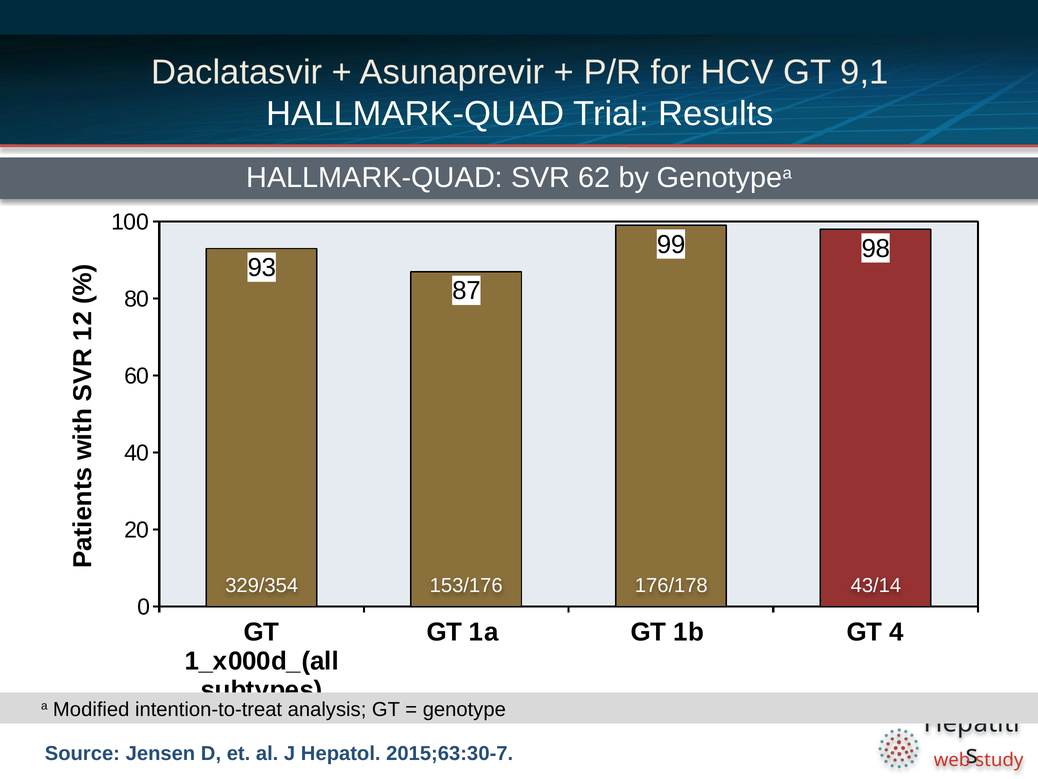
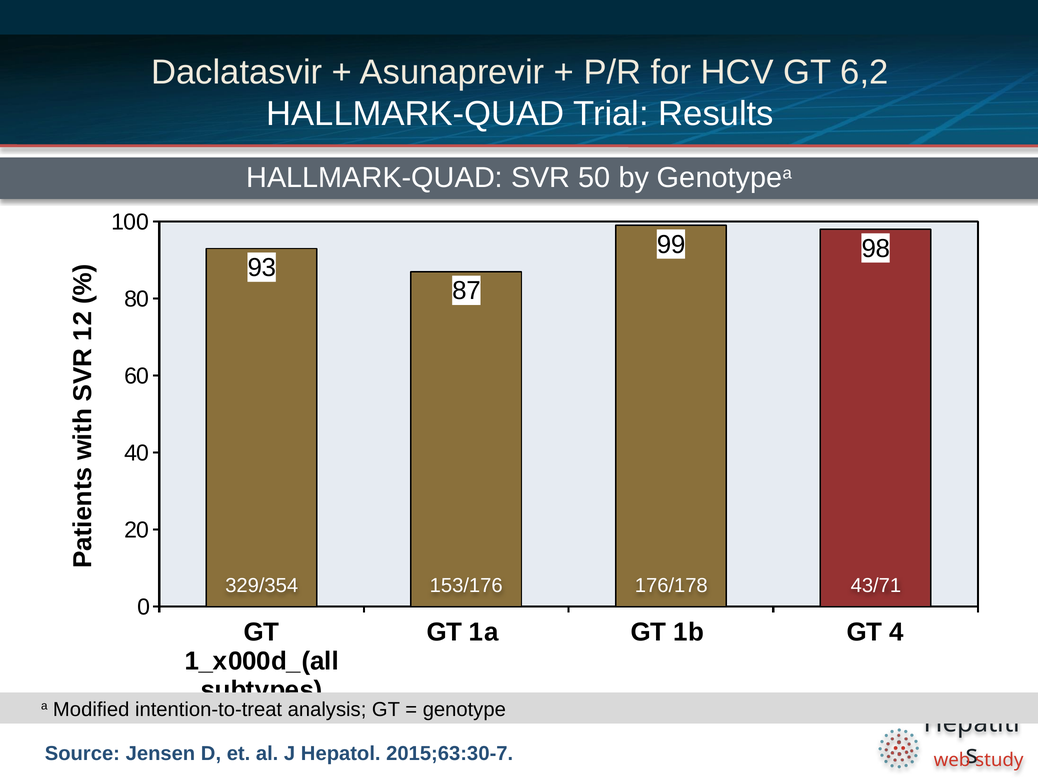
9,1: 9,1 -> 6,2 (865, 72)
62: 62 -> 50 (594, 178)
43/14: 43/14 -> 43/71 (876, 585)
